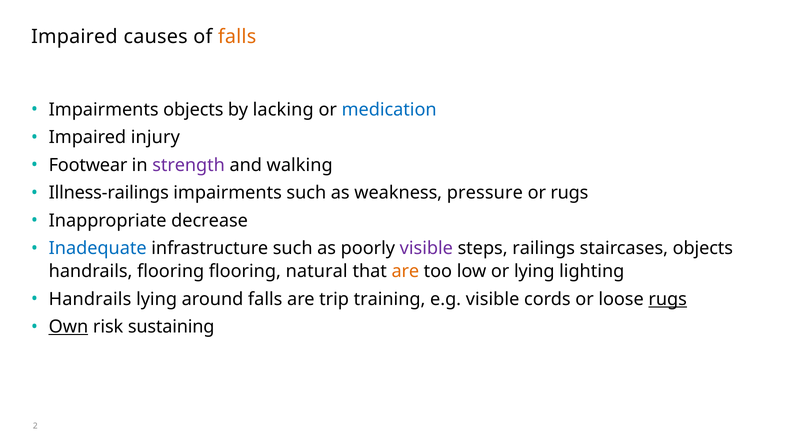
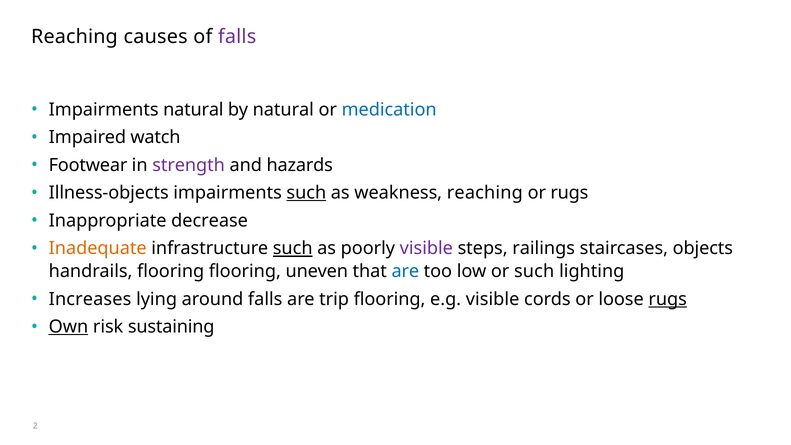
Impaired: Impaired -> Reaching (74, 37)
falls colour: orange -> purple (237, 37)
Impairments objects: objects -> natural (193, 110)
by lacking: lacking -> natural (283, 110)
injury: injury -> watch (156, 137)
walking: walking -> hazards (300, 165)
Illness-railings: Illness-railings -> Illness-objects (109, 193)
such underline: none -> present (306, 193)
weakness pressure: pressure -> reaching (485, 193)
Inadequate colour: blue -> orange (98, 248)
such underline: none -> present (293, 248)
natural: natural -> uneven (317, 271)
are colour: orange -> blue (405, 271)
or lying: lying -> such (534, 271)
Handrails: Handrails -> Increases (90, 299)
trip training: training -> flooring (390, 299)
